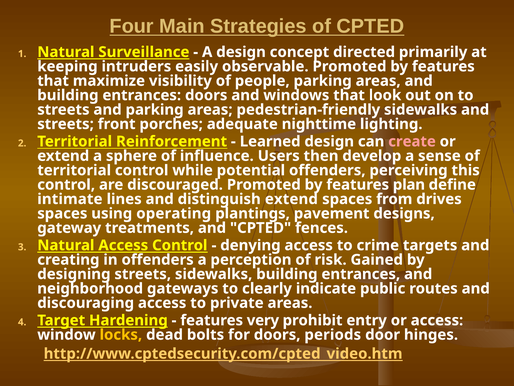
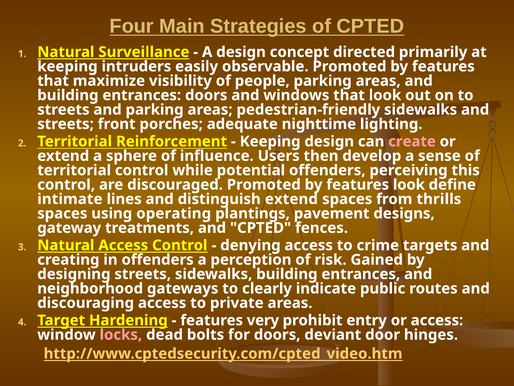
Learned: Learned -> Keeping (270, 141)
features plan: plan -> look (409, 184)
drives: drives -> thrills (439, 199)
locks colour: yellow -> pink (121, 334)
periods: periods -> deviant (333, 334)
